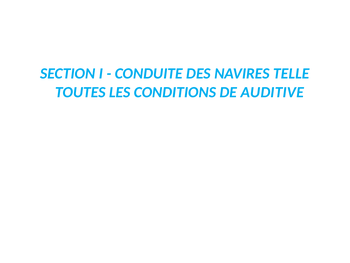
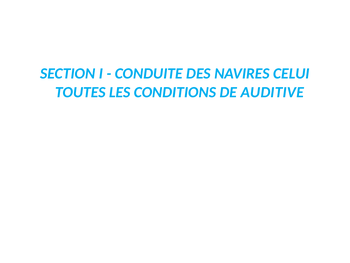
TELLE: TELLE -> CELUI (291, 73)
